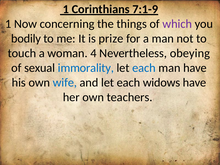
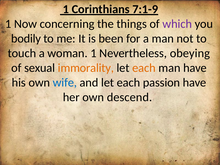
prize: prize -> been (111, 39)
woman 4: 4 -> 1 (93, 53)
immorality colour: blue -> orange (86, 68)
each colour: blue -> orange (144, 68)
widows: widows -> passion (161, 83)
teachers: teachers -> descend (129, 97)
